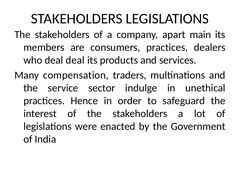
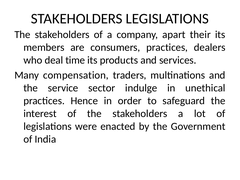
main: main -> their (200, 35)
deal deal: deal -> time (75, 60)
